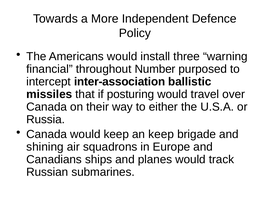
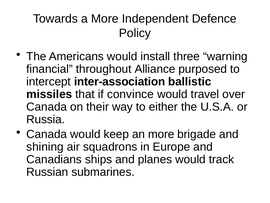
Number: Number -> Alliance (155, 69)
posturing: posturing -> convince (130, 94)
an keep: keep -> more (161, 134)
